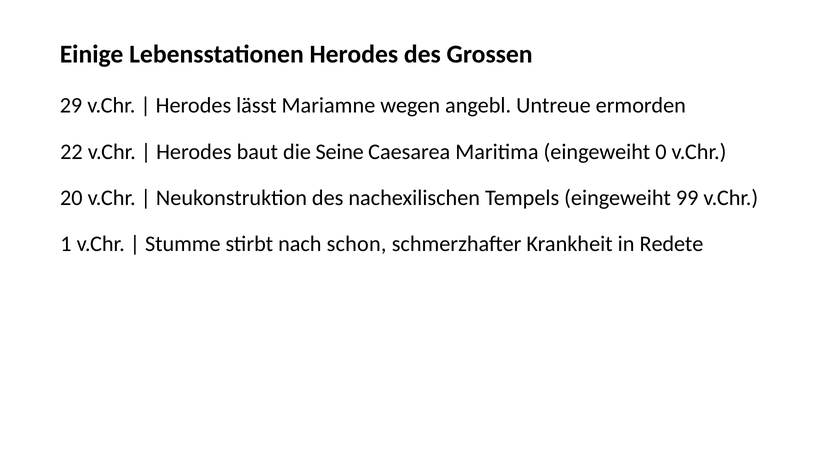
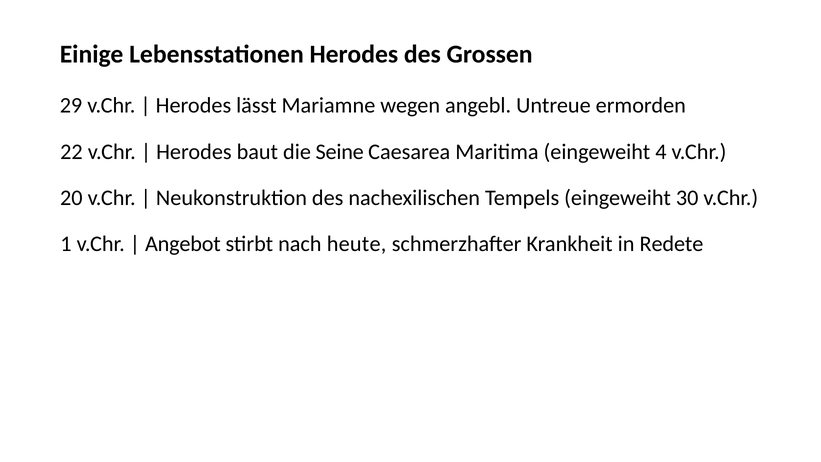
0: 0 -> 4 (661, 152)
99: 99 -> 30 (687, 198)
Stumme: Stumme -> Angebot (183, 244)
schon: schon -> heute (357, 244)
